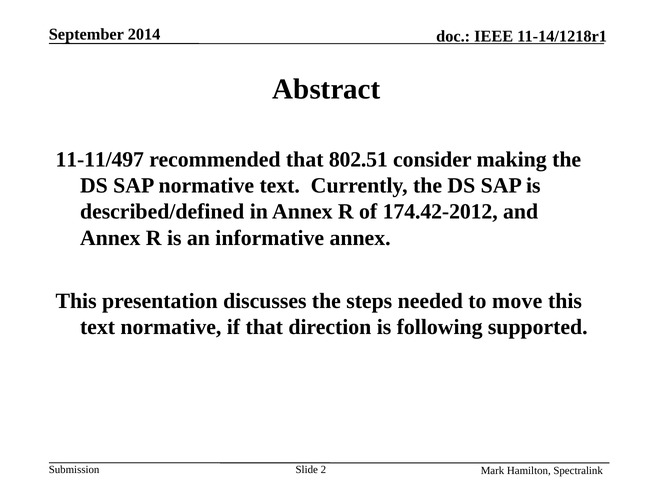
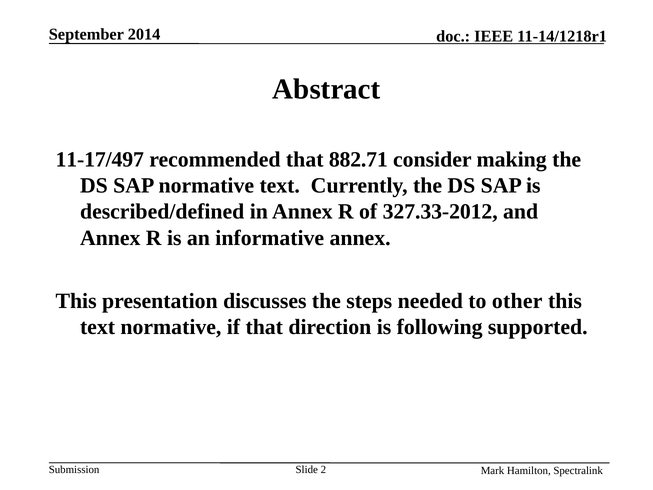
11-11/497: 11-11/497 -> 11-17/497 (100, 159)
802.51: 802.51 -> 882.71 (358, 159)
174.42-2012: 174.42-2012 -> 327.33-2012 (440, 212)
move: move -> other (517, 301)
